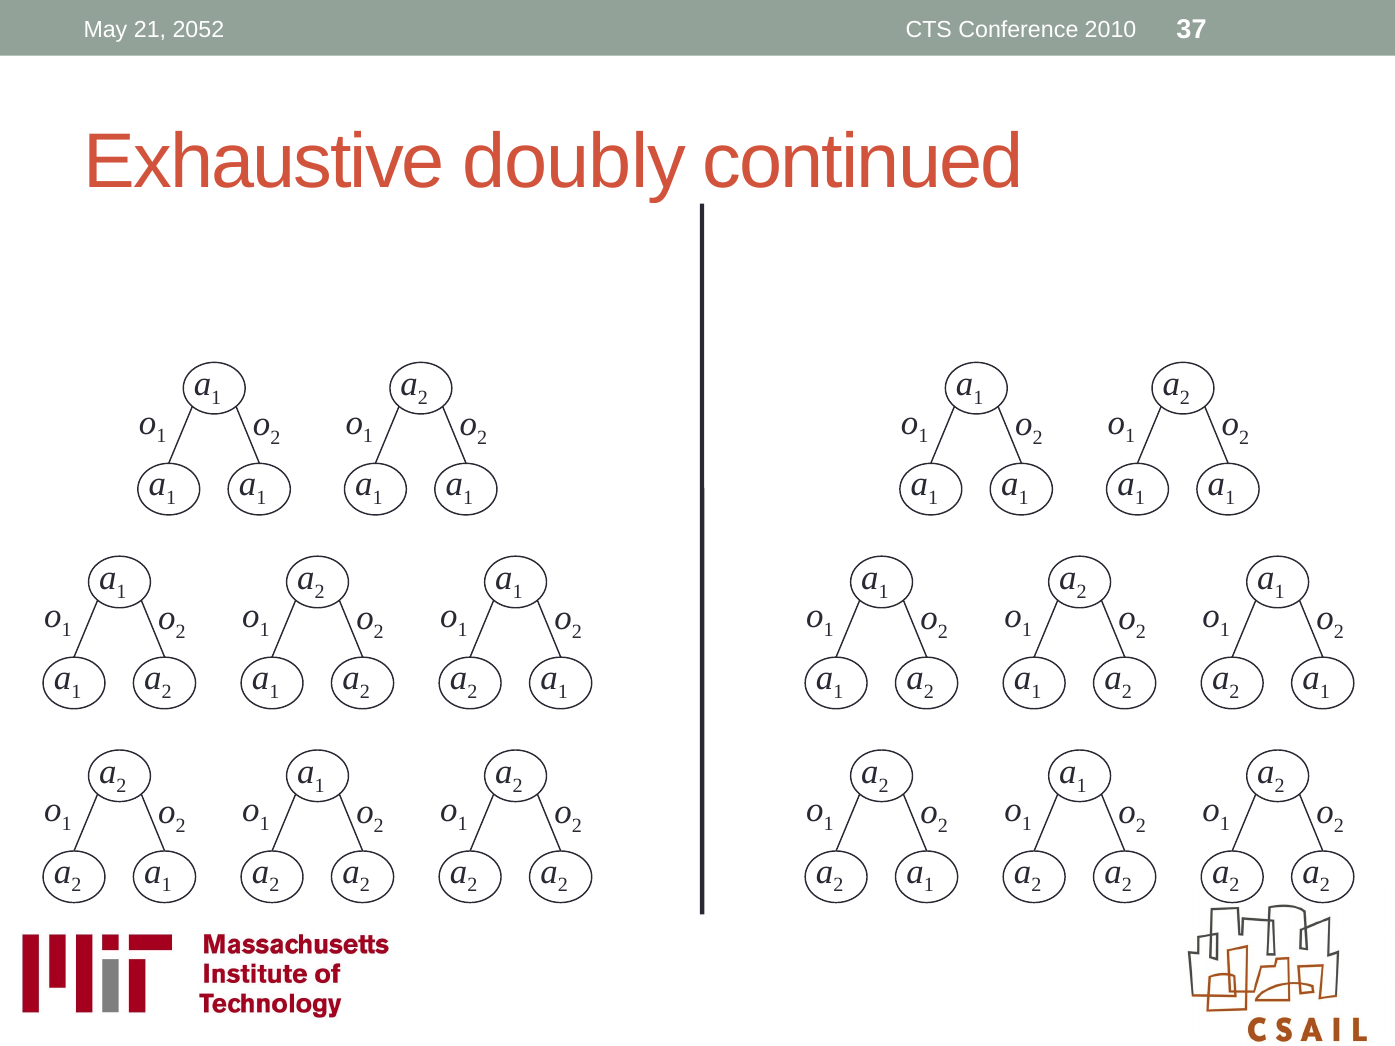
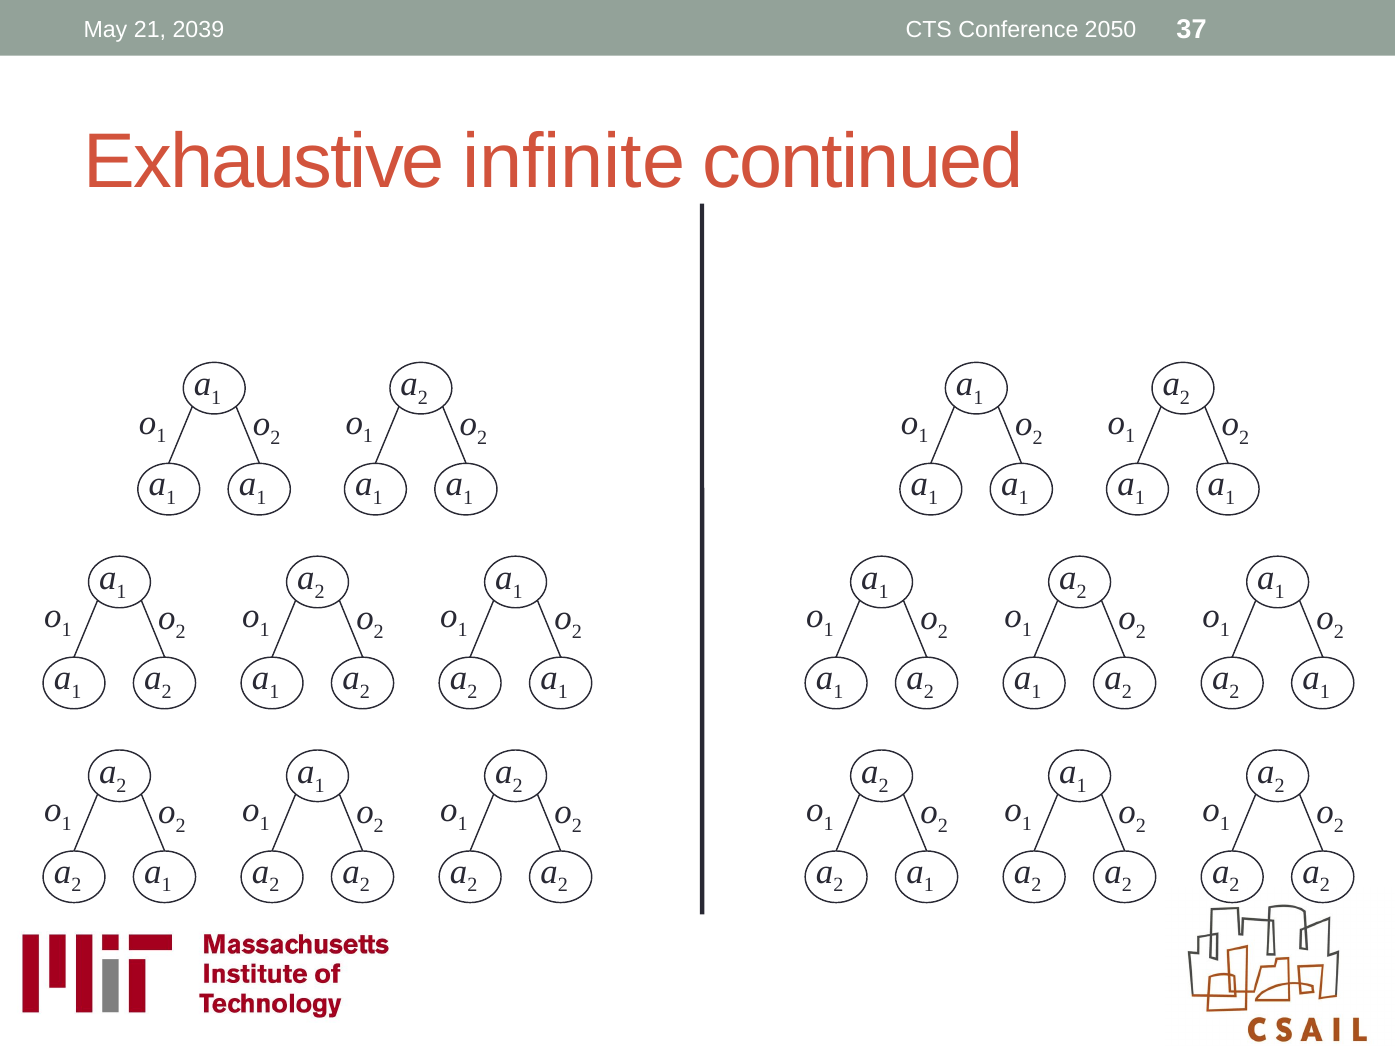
2052: 2052 -> 2039 (198, 29)
2010: 2010 -> 2050 (1111, 29)
doubly: doubly -> infinite (574, 162)
